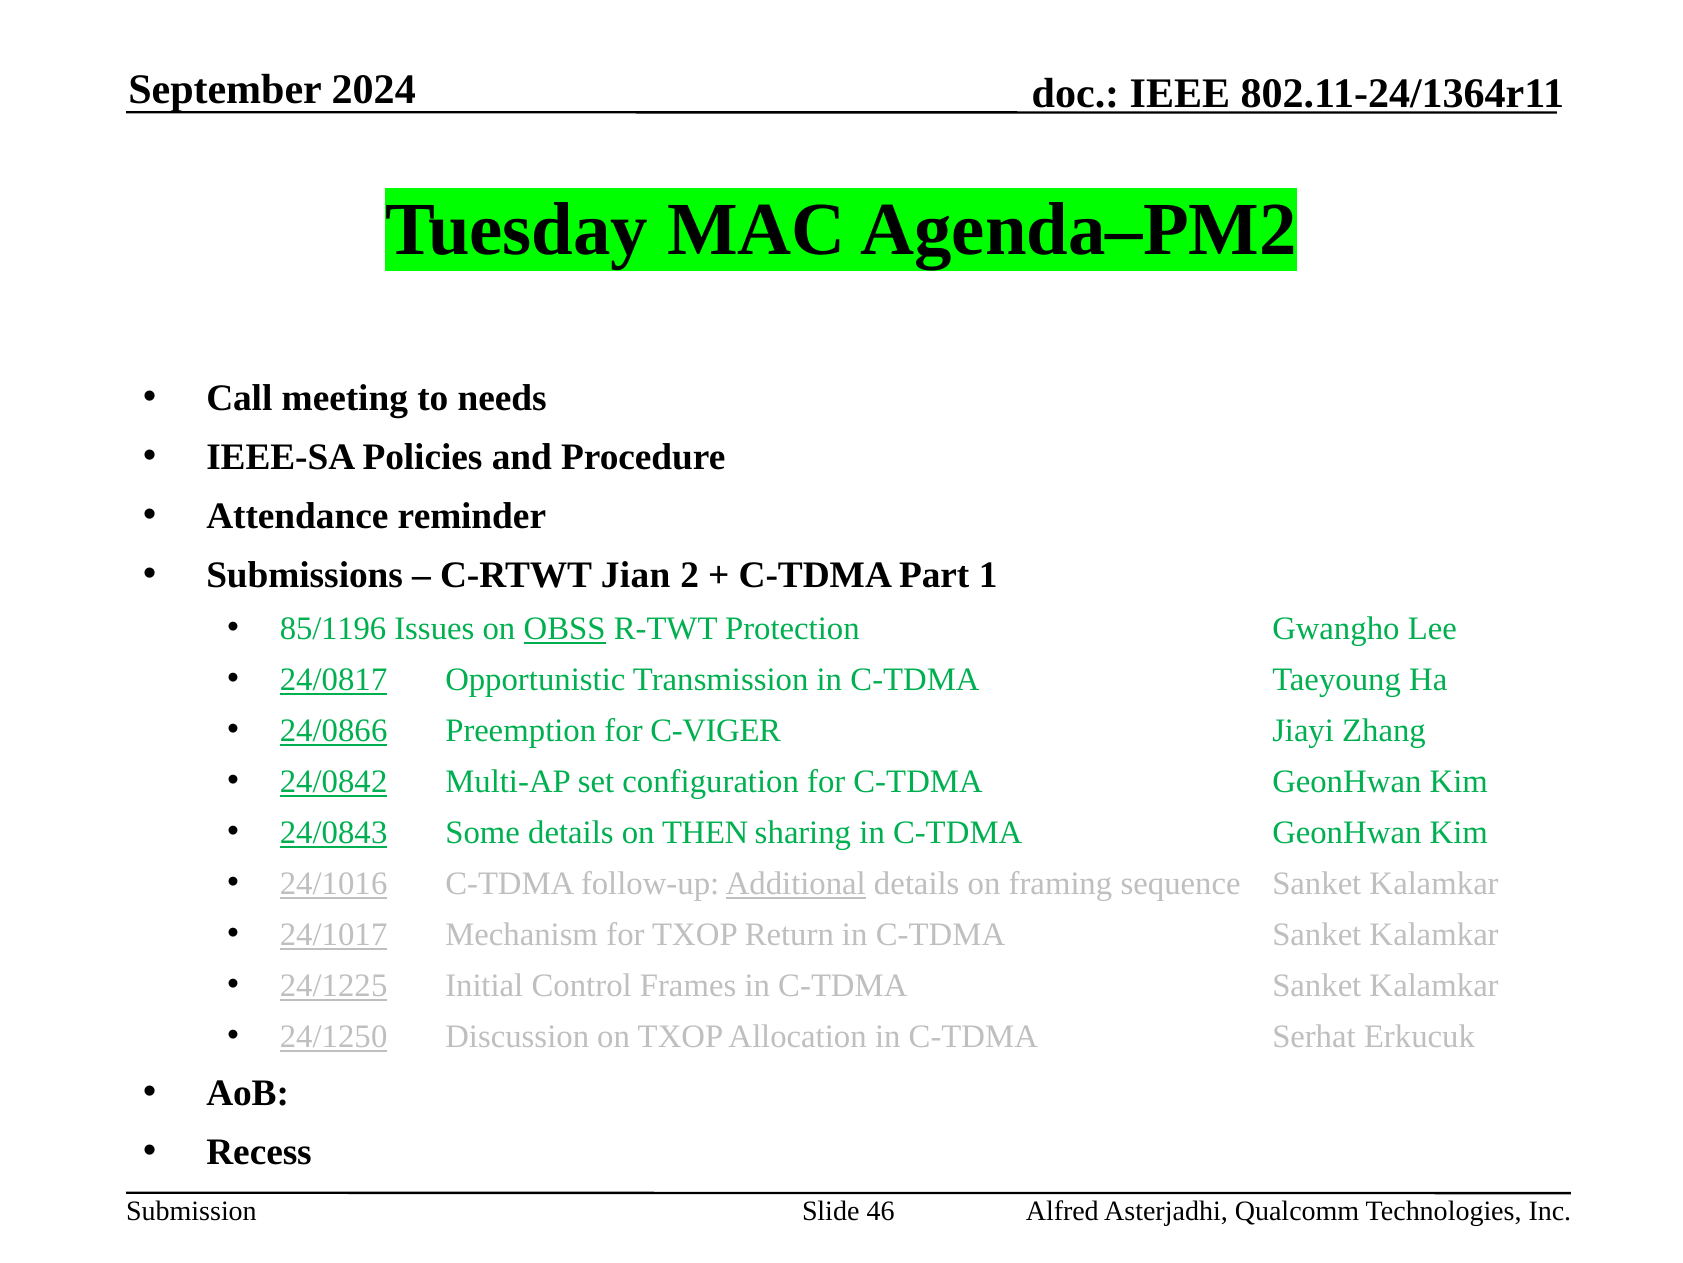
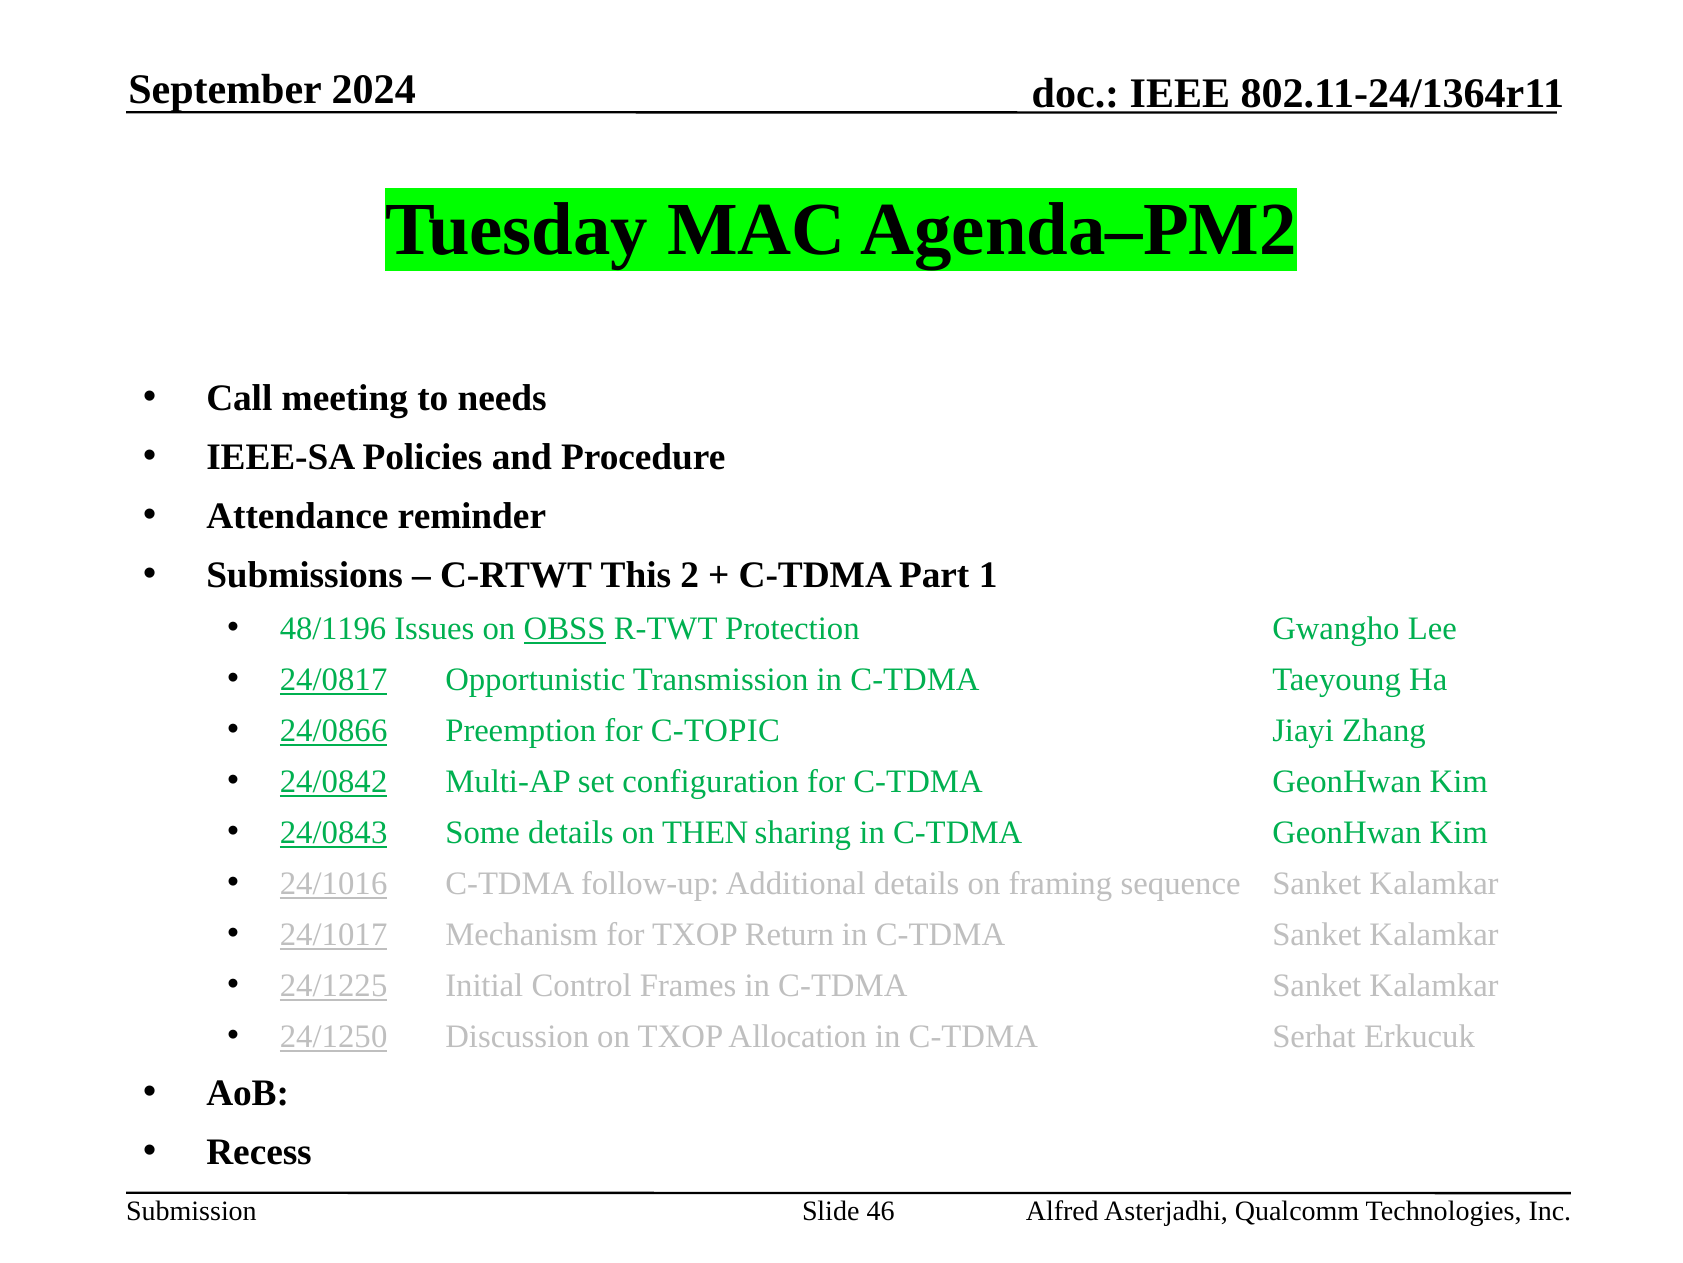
Jian: Jian -> This (636, 575)
85/1196: 85/1196 -> 48/1196 (333, 628)
C-VIGER: C-VIGER -> C-TOPIC (715, 730)
Additional underline: present -> none (796, 883)
